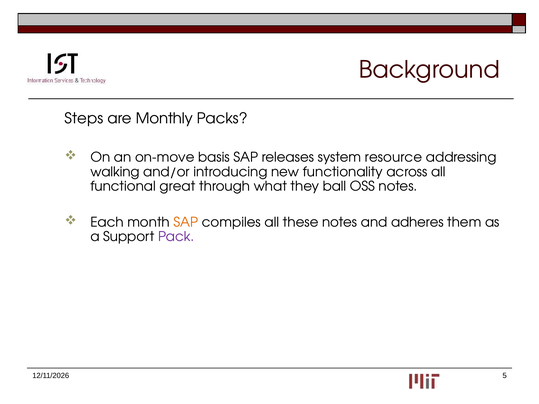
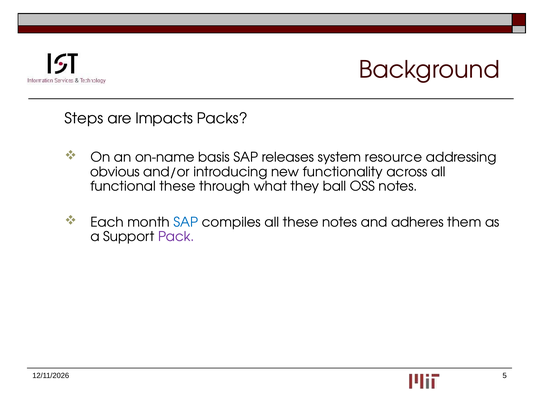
Monthly: Monthly -> Impacts (164, 118)
on-move: on-move -> on-name (165, 158)
walking: walking -> obvious (115, 172)
functional great: great -> these (178, 187)
SAP colour: orange -> blue (186, 222)
